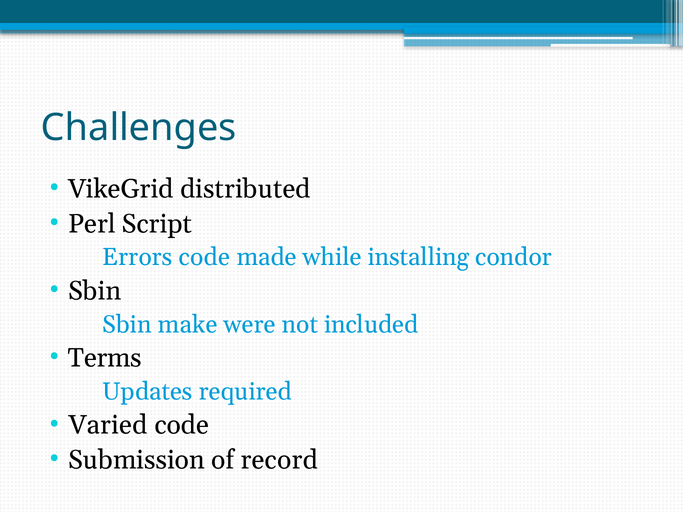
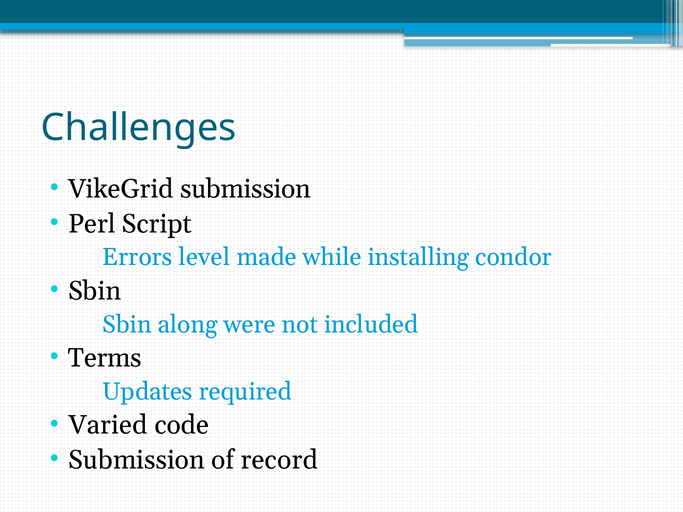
VikeGrid distributed: distributed -> submission (246, 189)
Errors code: code -> level (205, 257)
make: make -> along (188, 325)
